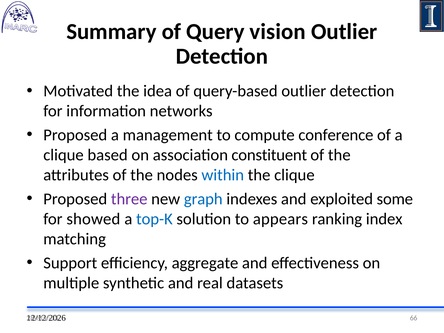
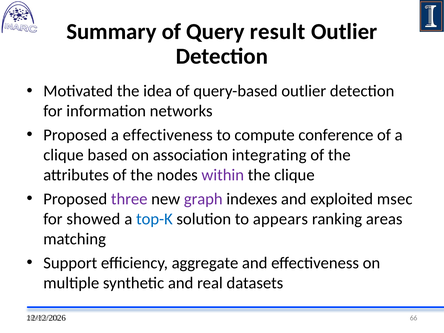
vision: vision -> result (278, 32)
a management: management -> effectiveness (168, 135)
constituent: constituent -> integrating (269, 155)
within colour: blue -> purple (223, 175)
graph colour: blue -> purple (203, 199)
some: some -> msec (395, 199)
index: index -> areas (384, 219)
